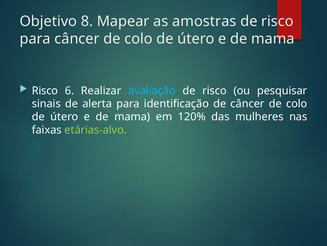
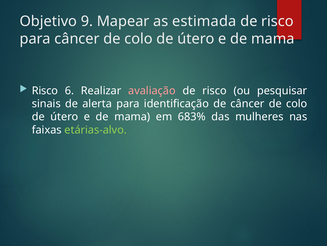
8: 8 -> 9 (87, 21)
amostras: amostras -> estimada (204, 21)
avaliação colour: light blue -> pink (152, 90)
120%: 120% -> 683% (192, 117)
